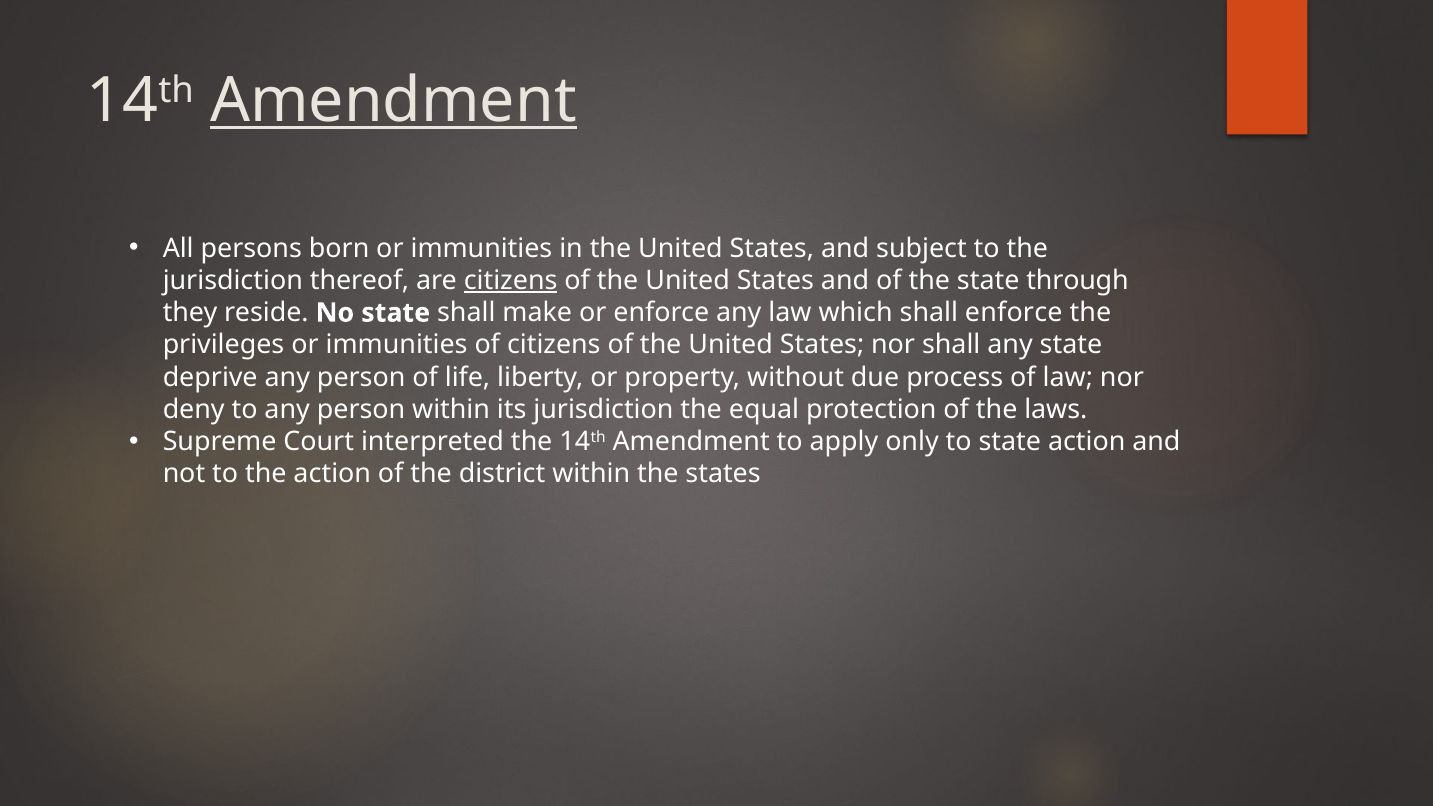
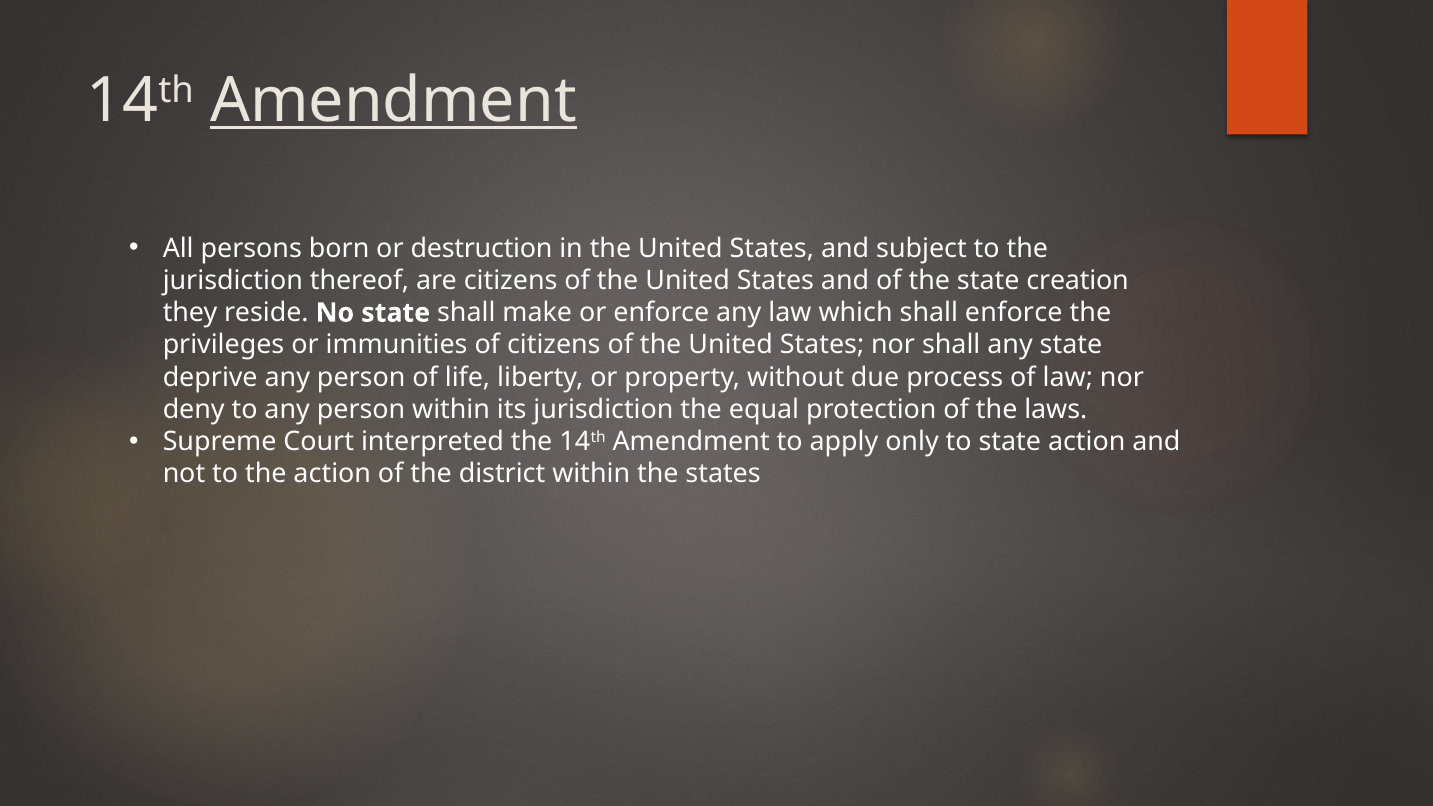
born or immunities: immunities -> destruction (482, 248)
citizens underline: present -> none (511, 281)
through: through -> creation (1078, 281)
